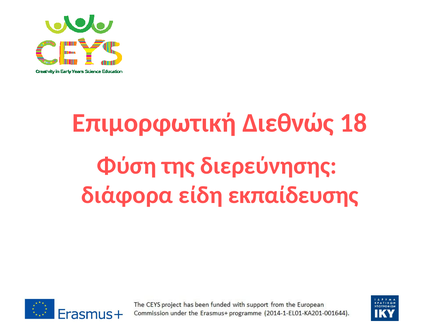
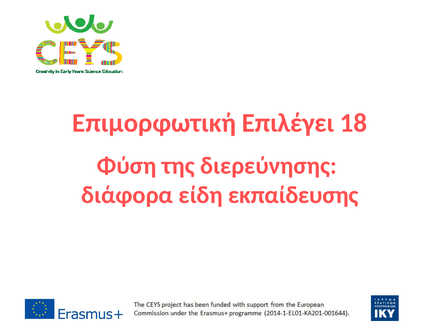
Διεθνώς: Διεθνώς -> Επιλέγει (288, 123)
